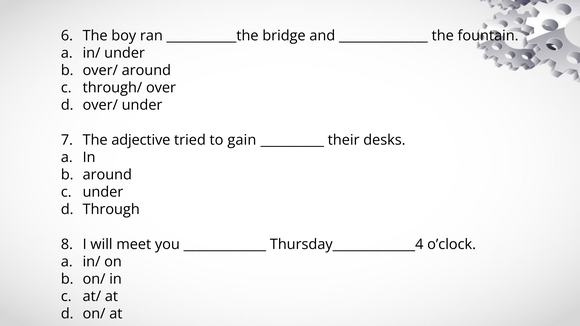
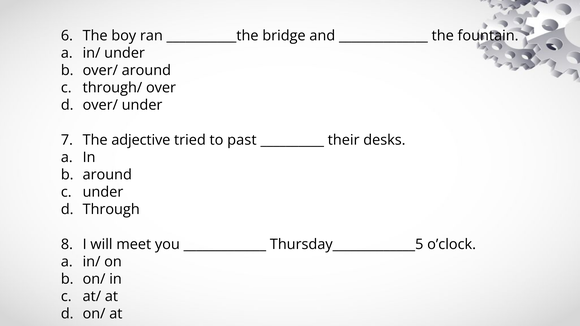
gain: gain -> past (242, 140)
Thursday_____________4: Thursday_____________4 -> Thursday_____________5 (347, 244)
